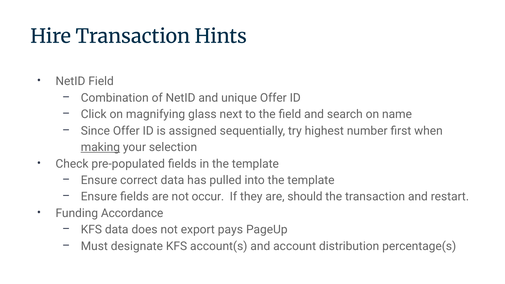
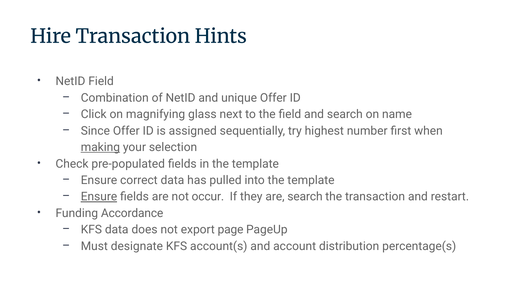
Ensure underline: none -> present (99, 197)
are should: should -> search (305, 197)
pays: pays -> page (231, 230)
